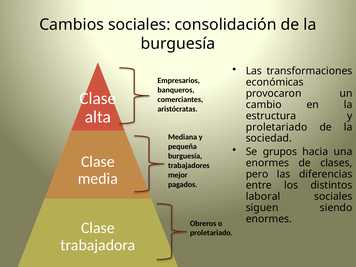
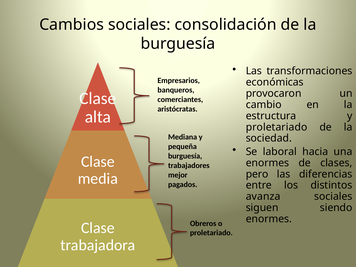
grupos: grupos -> laboral (280, 152)
laboral: laboral -> avanza (263, 197)
